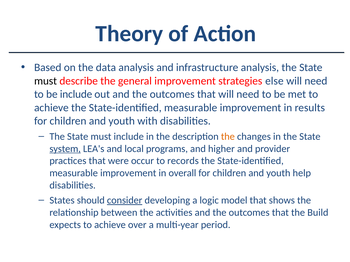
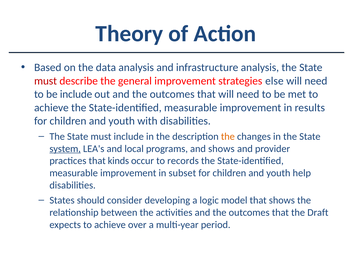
must colour: black -> red (46, 81)
and higher: higher -> shows (221, 149)
were: were -> kinds (118, 161)
overall: overall -> subset (182, 173)
consider underline: present -> none (125, 201)
Build: Build -> Draft (318, 213)
